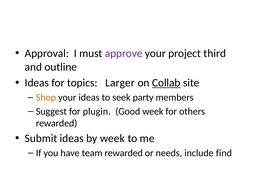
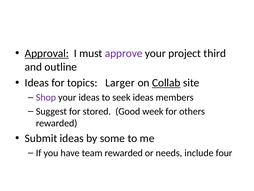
Approval underline: none -> present (47, 53)
Shop colour: orange -> purple (46, 97)
seek party: party -> ideas (143, 97)
plugin: plugin -> stored (97, 111)
by week: week -> some (112, 138)
find: find -> four (224, 153)
